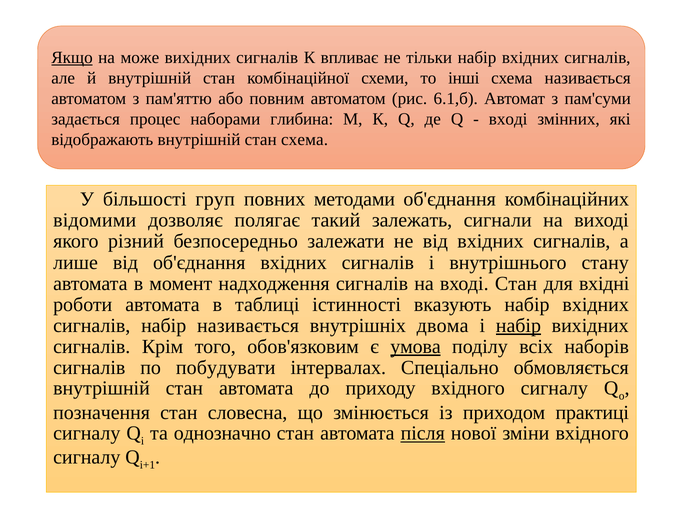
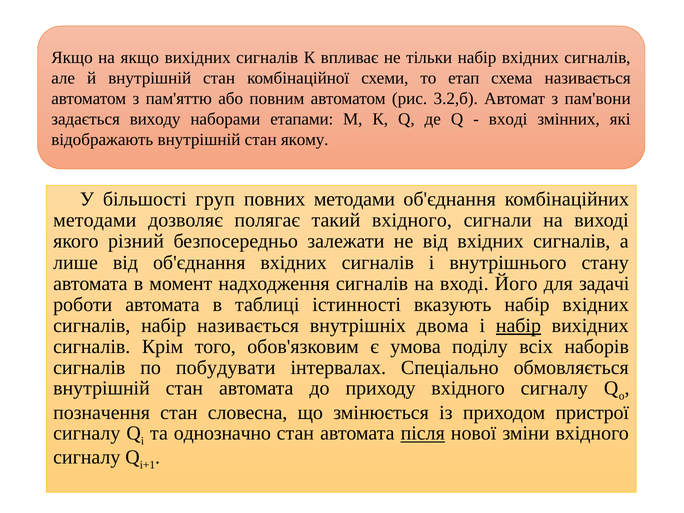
Якщо underline: present -> none (72, 58)
на може: може -> якщо (140, 58)
інші: інші -> етап (464, 78)
6.1,б: 6.1,б -> 3.2,б (456, 99)
пам'суми: пам'суми -> пам'вони (598, 99)
процес: процес -> виходу (155, 119)
глибина: глибина -> етапами (302, 119)
стан схема: схема -> якому (305, 140)
відомими: відомими -> методами (95, 220)
такий залежать: залежать -> вхідного (412, 220)
вході Стан: Стан -> Його (516, 283)
вхідні: вхідні -> задачі (604, 283)
умова underline: present -> none (416, 347)
практиці: практиці -> пристрої (592, 413)
